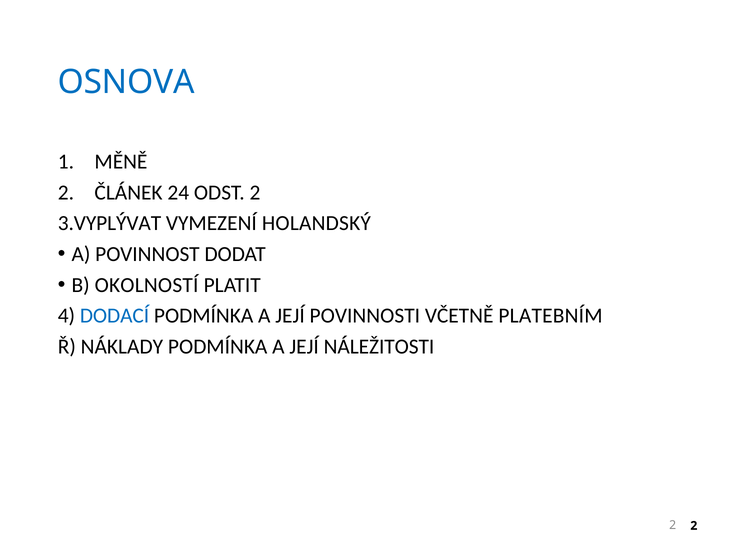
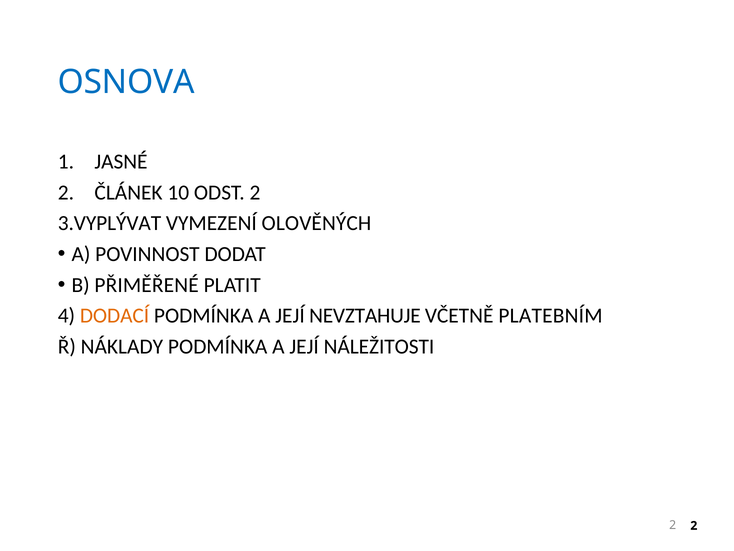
MĚNĚ: MĚNĚ -> JASNÉ (121, 162)
24: 24 -> 10 (178, 192)
HOLANDSKÝ: HOLANDSKÝ -> OLOVĚNÝCH (316, 223)
OKOLNOSTÍ: OKOLNOSTÍ -> PŘIMĚŘENÉ (147, 285)
DODACÍ colour: blue -> orange (115, 316)
POVINNOSTI: POVINNOSTI -> NEVZTAHUJE (365, 316)
